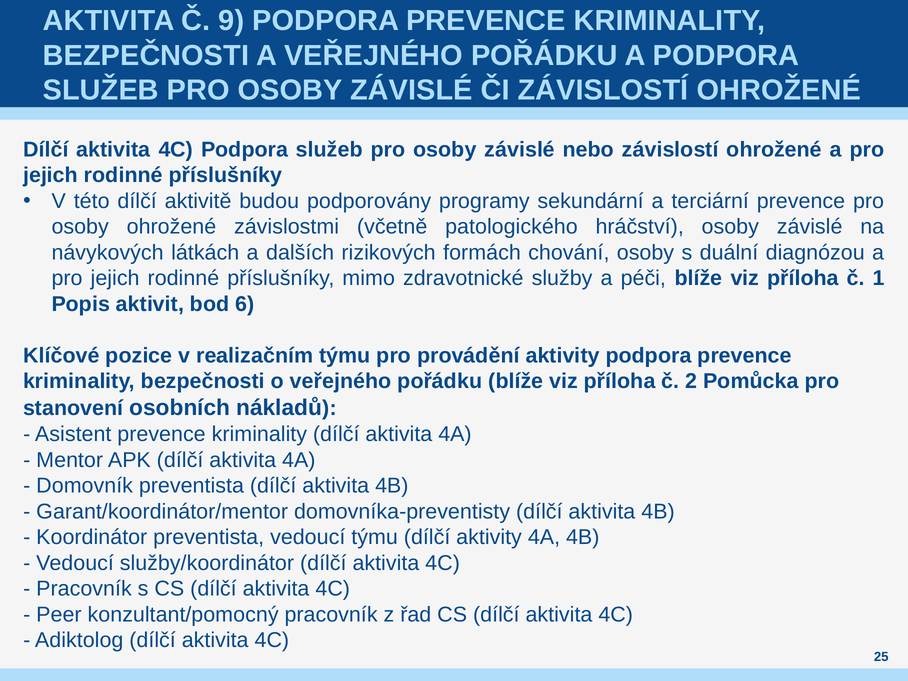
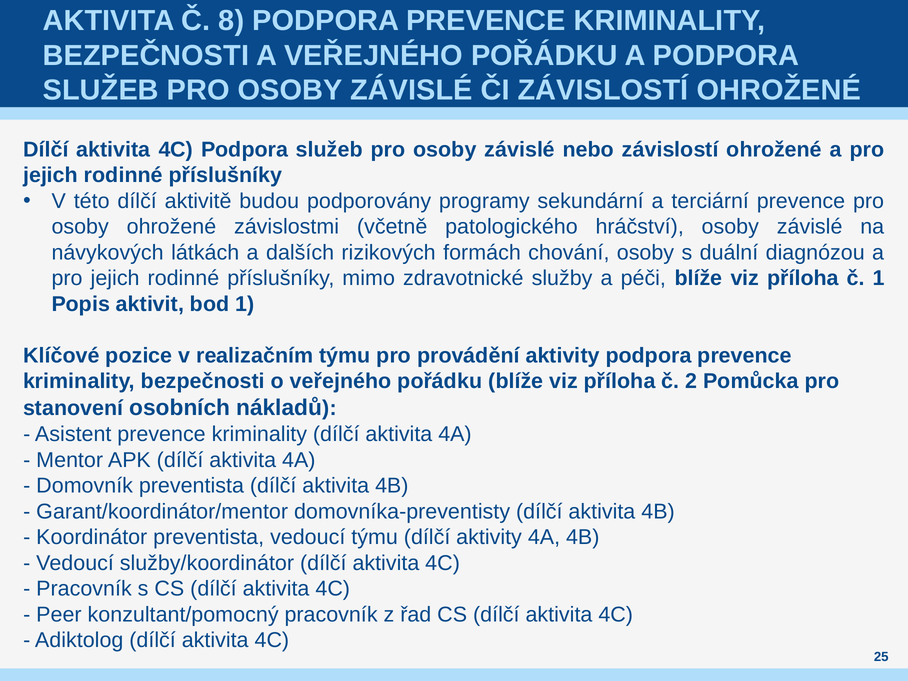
9: 9 -> 8 (231, 21)
bod 6: 6 -> 1 (245, 304)
